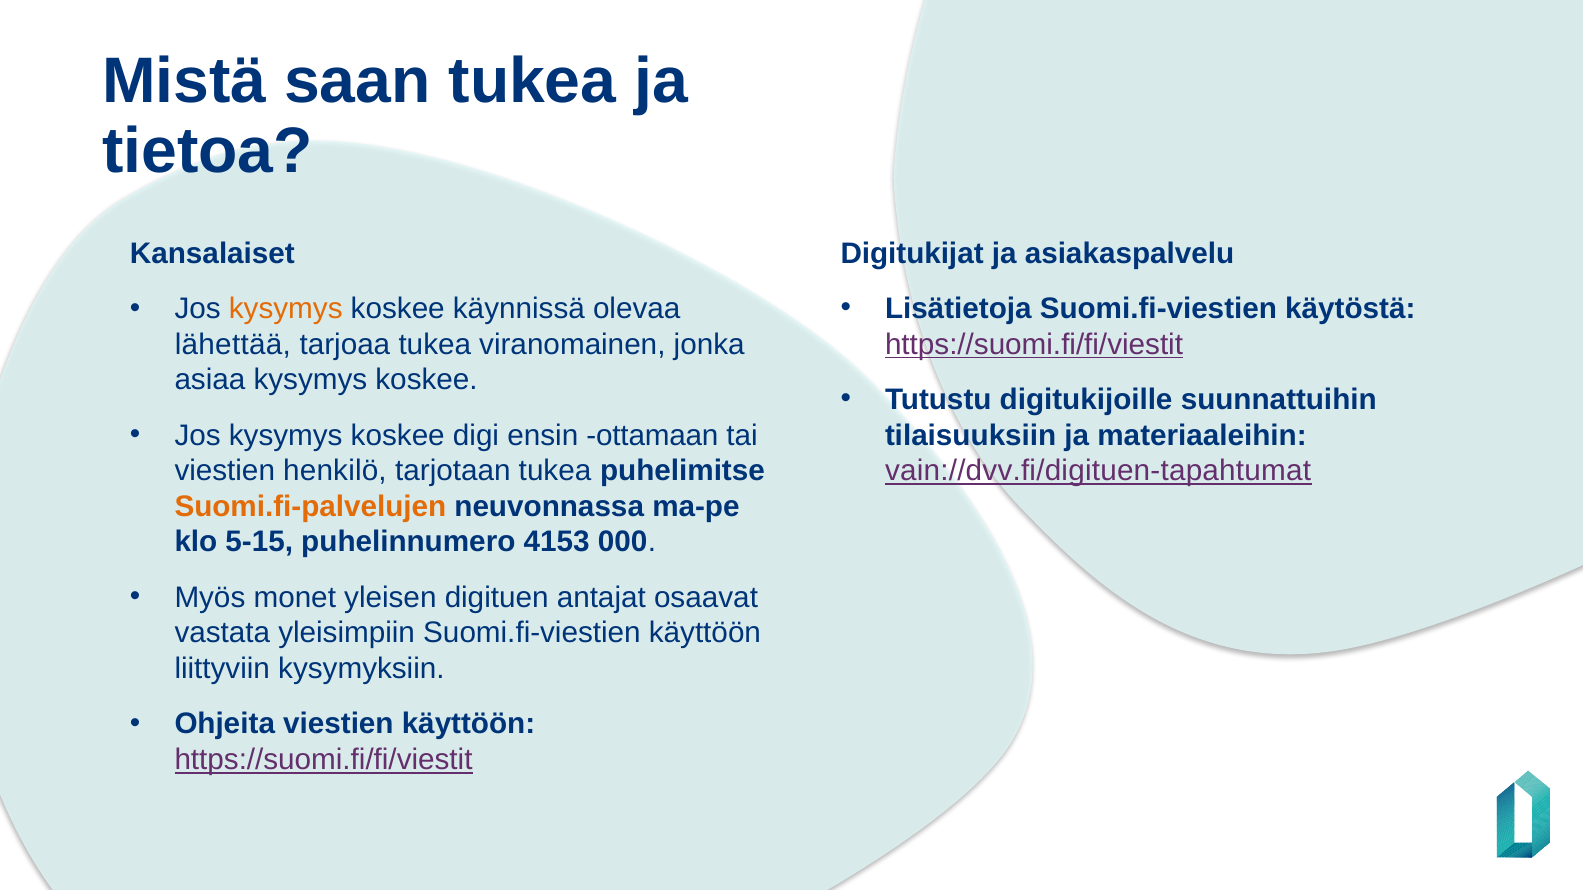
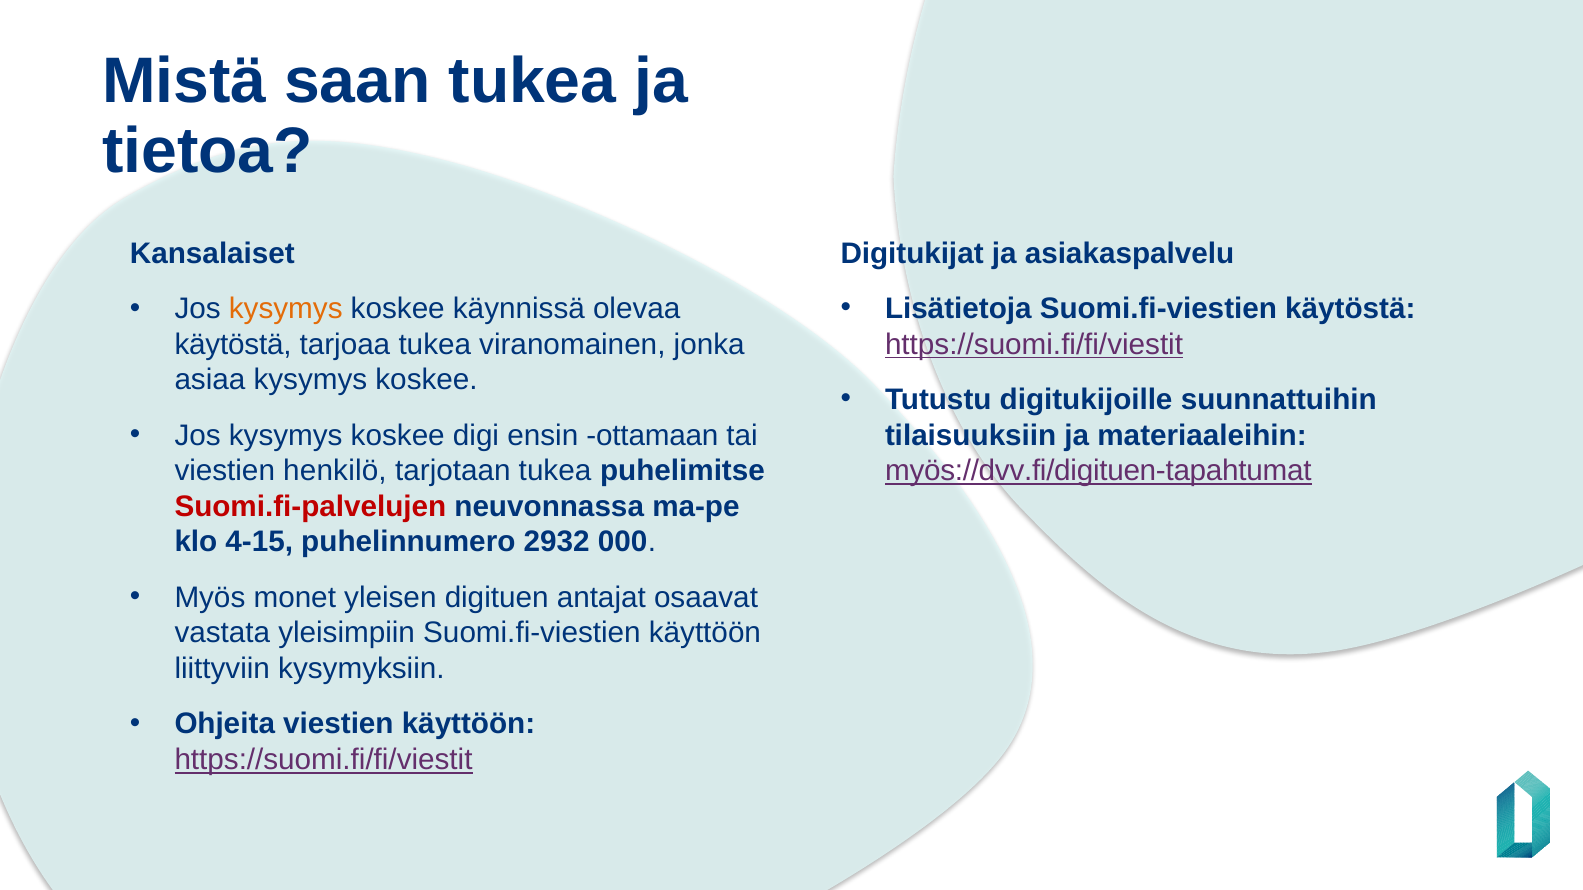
lähettää: lähettää -> käytöstä (233, 345)
vain://dvv.fi/digituen-tapahtumat: vain://dvv.fi/digituen-tapahtumat -> myös://dvv.fi/digituen-tapahtumat (1098, 471)
Suomi.fi-palvelujen colour: orange -> red (310, 507)
5-15: 5-15 -> 4-15 (259, 542)
4153: 4153 -> 2932 (557, 542)
